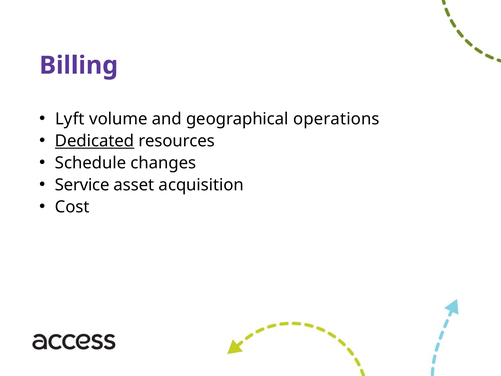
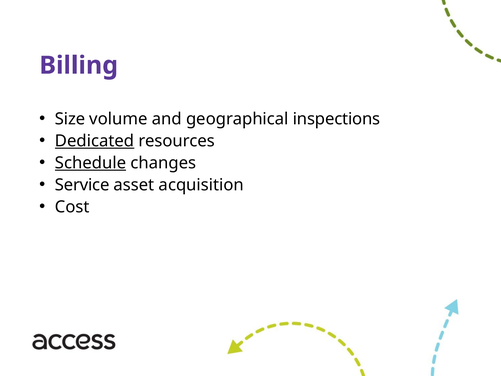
Lyft: Lyft -> Size (70, 119)
operations: operations -> inspections (337, 119)
Schedule underline: none -> present (91, 163)
